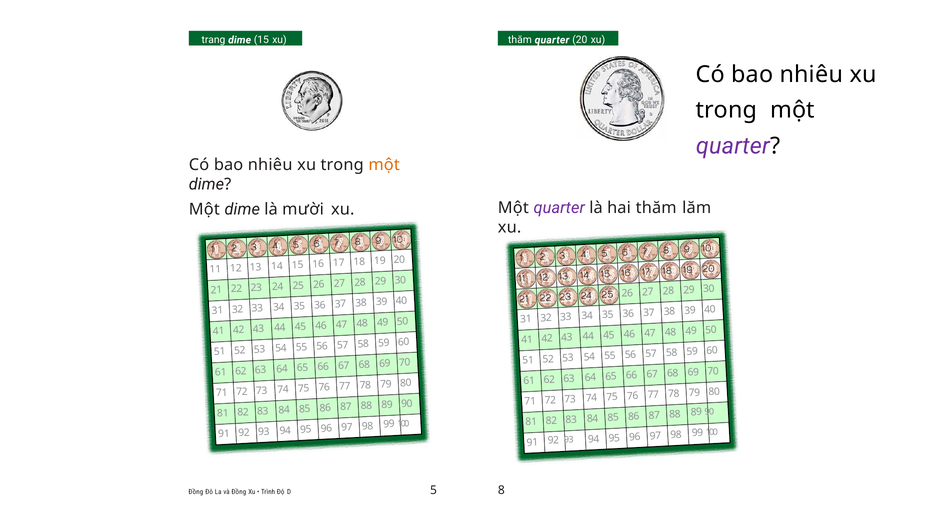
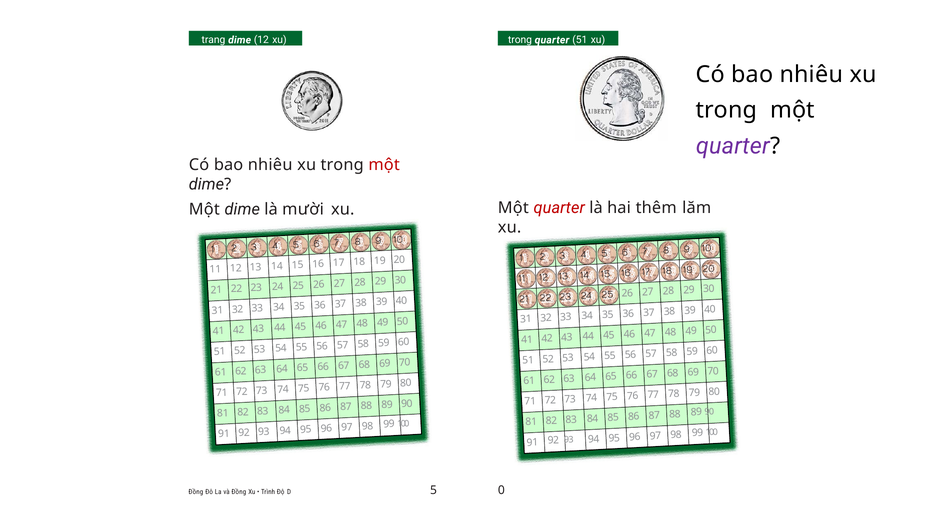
dime 15: 15 -> 12 (261, 40)
xu thăm: thăm -> trong (520, 40)
quarter 20: 20 -> 51 (580, 40)
một colour: orange -> red (384, 165)
quarter colour: purple -> red (559, 208)
hai thăm: thăm -> thêm (656, 208)
5 8: 8 -> 0 (501, 490)
